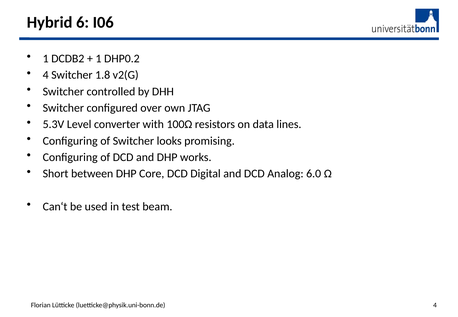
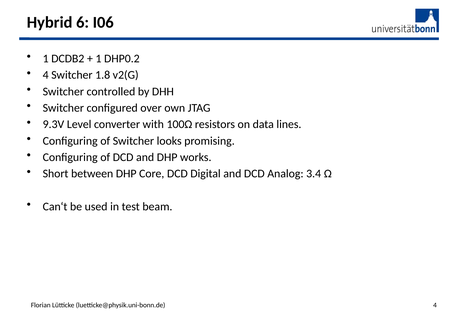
5.3V: 5.3V -> 9.3V (53, 124)
6.0: 6.0 -> 3.4 (314, 174)
